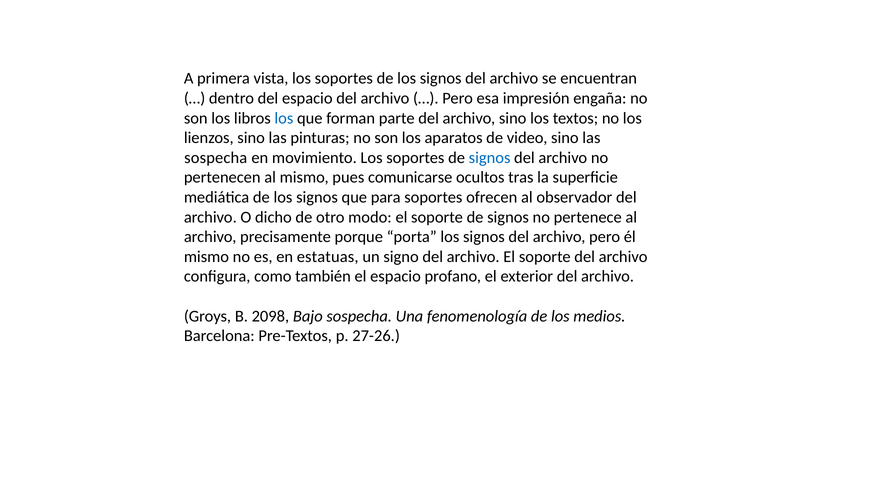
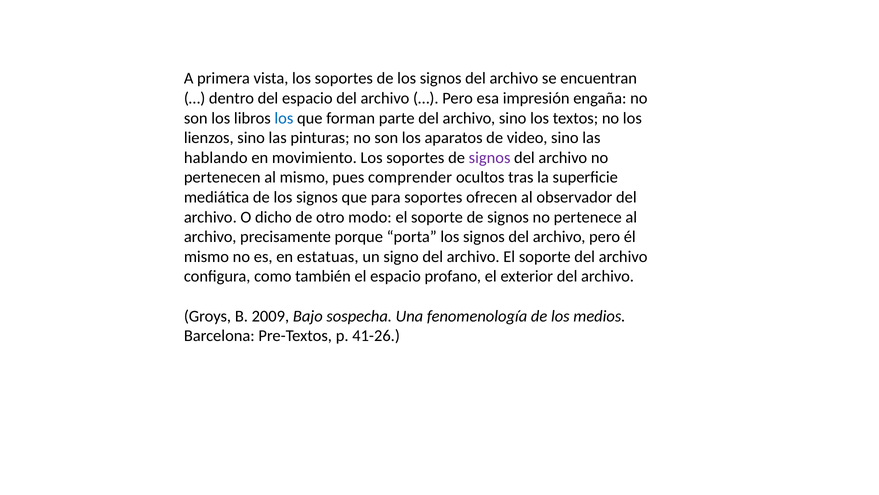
sospecha: sospecha -> hablando (216, 158)
signos colour: blue -> purple (490, 158)
comunicarse: comunicarse -> comprender (410, 177)
2098: 2098 -> 2009 (270, 316)
27-26: 27-26 -> 41-26 (376, 336)
